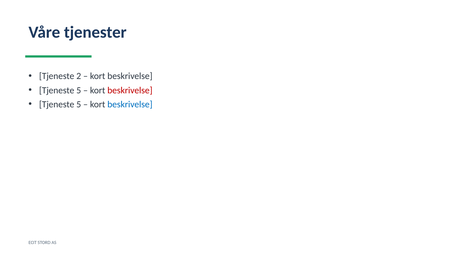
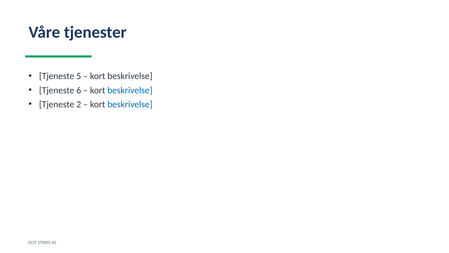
2: 2 -> 5 (79, 76)
5: 5 -> 6 (79, 90)
beskrivelse colour: red -> blue (130, 90)
5: 5 -> 2 (79, 104)
